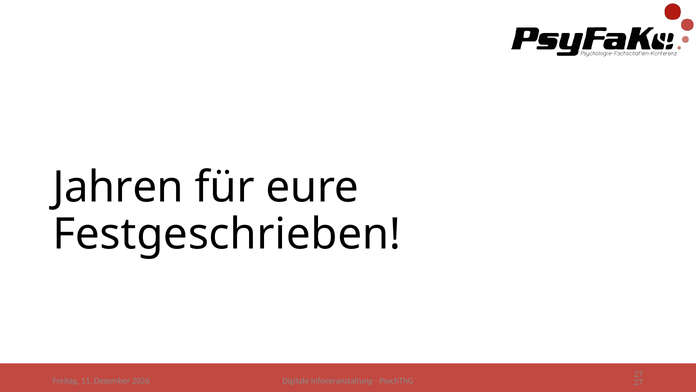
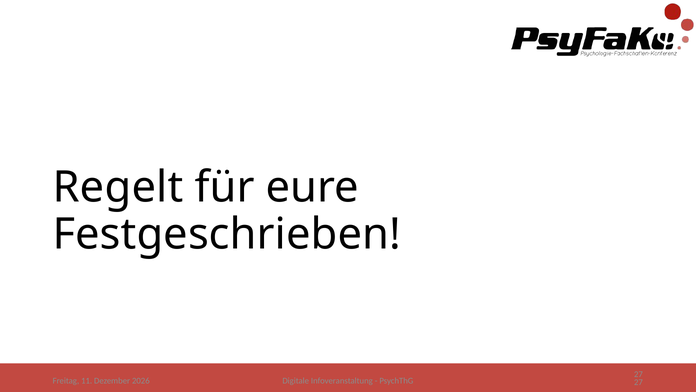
Jahren: Jahren -> Regelt (118, 187)
